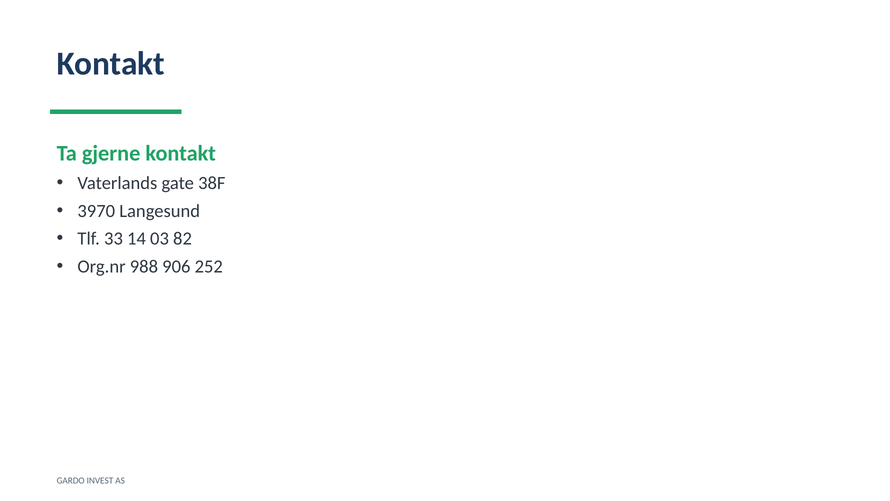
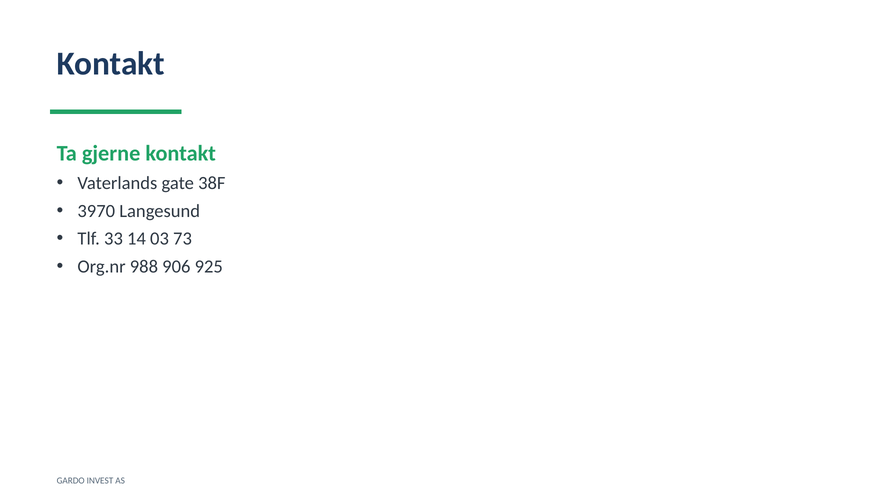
82: 82 -> 73 (183, 239)
252: 252 -> 925 (209, 266)
